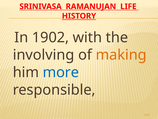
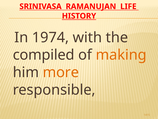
1902: 1902 -> 1974 (50, 37)
involving: involving -> compiled (44, 55)
more colour: blue -> orange (61, 72)
